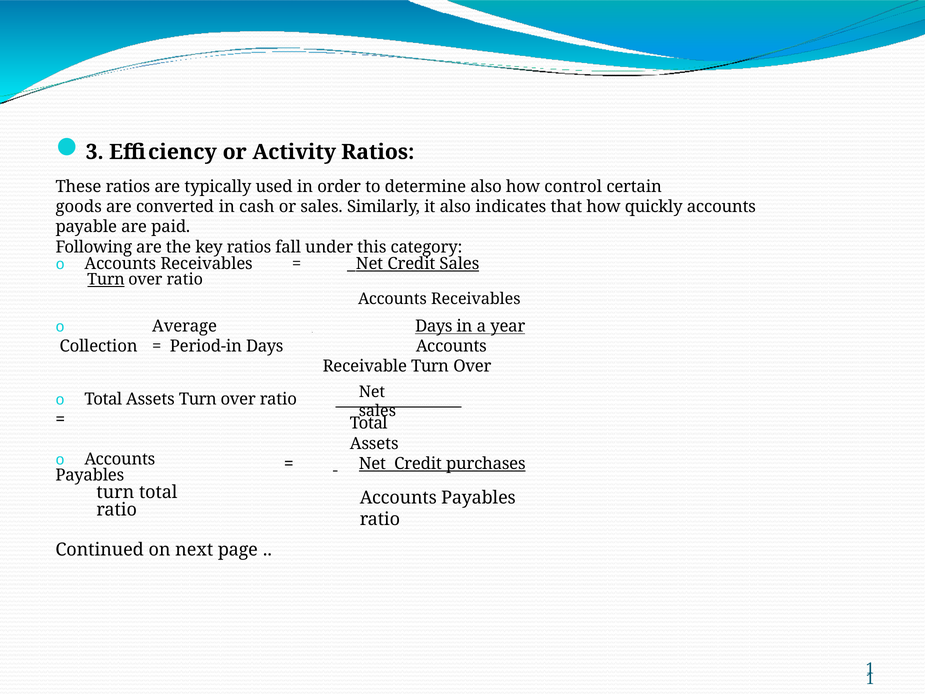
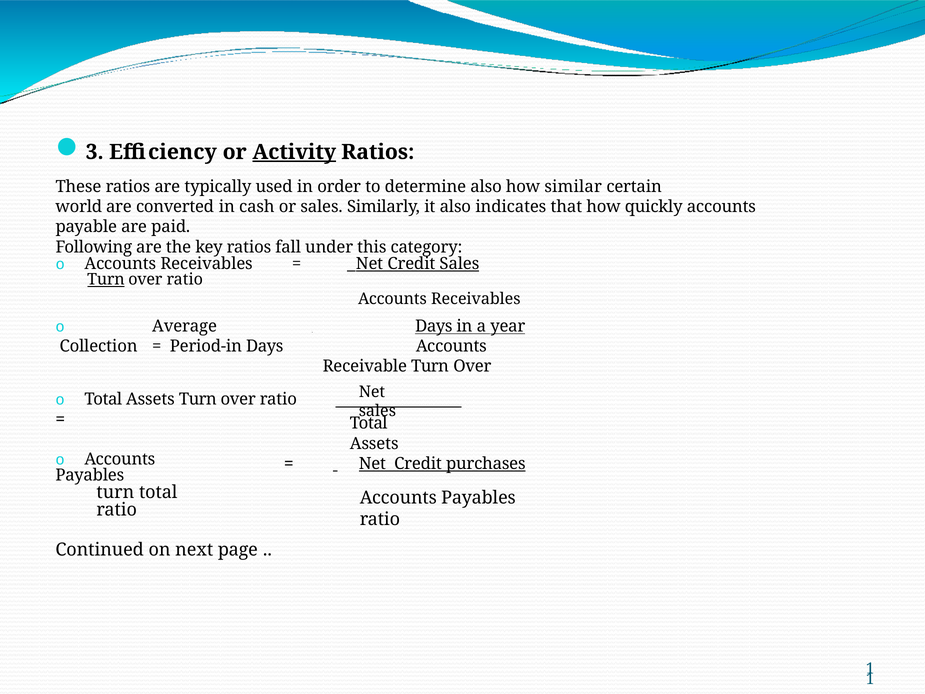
Activity underline: none -> present (294, 152)
control: control -> similar (573, 187)
goods: goods -> world (79, 207)
